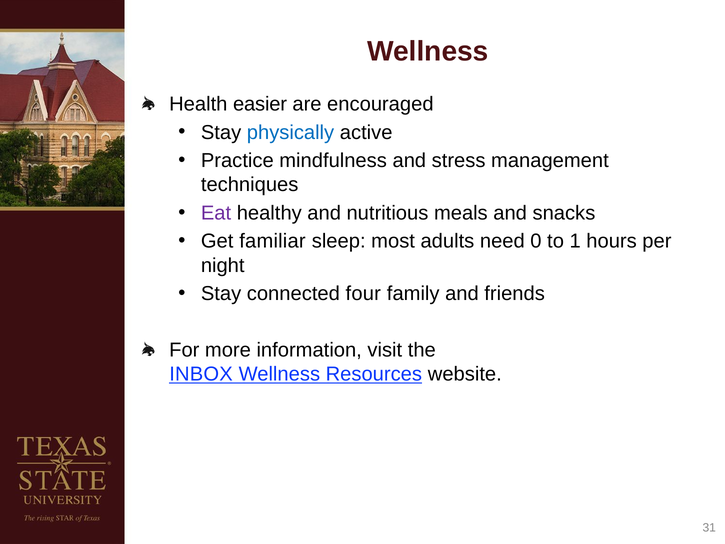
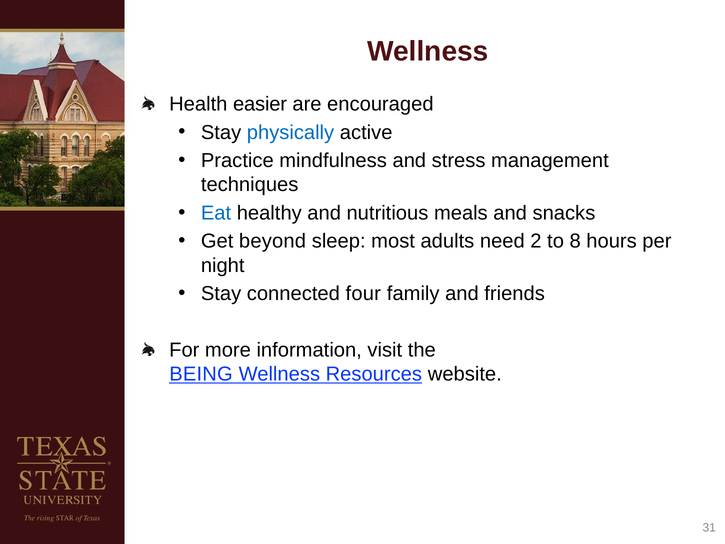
Eat colour: purple -> blue (216, 213)
familiar: familiar -> beyond (273, 241)
0: 0 -> 2 (536, 241)
1: 1 -> 8 (575, 241)
INBOX: INBOX -> BEING (201, 374)
